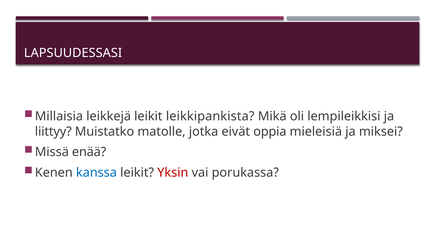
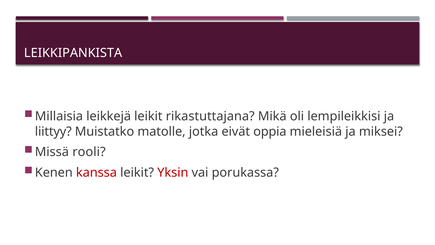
LAPSUUDESSASI: LAPSUUDESSASI -> LEIKKIPANKISTA (73, 53)
leikkipankista: leikkipankista -> rikastuttajana (210, 116)
enää: enää -> rooli (89, 152)
kanssa colour: blue -> red (96, 172)
